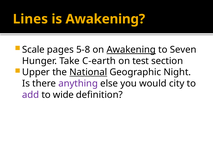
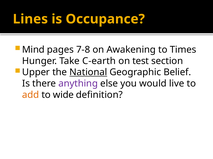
is Awakening: Awakening -> Occupance (105, 19)
Scale: Scale -> Mind (33, 50)
5-8: 5-8 -> 7-8 (83, 50)
Awakening underline: present -> none (131, 50)
Seven: Seven -> Times (183, 50)
Night: Night -> Belief (177, 73)
city: city -> live (177, 84)
add colour: purple -> orange (31, 95)
